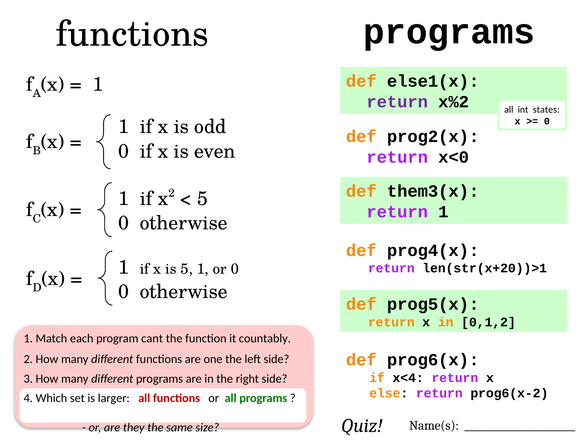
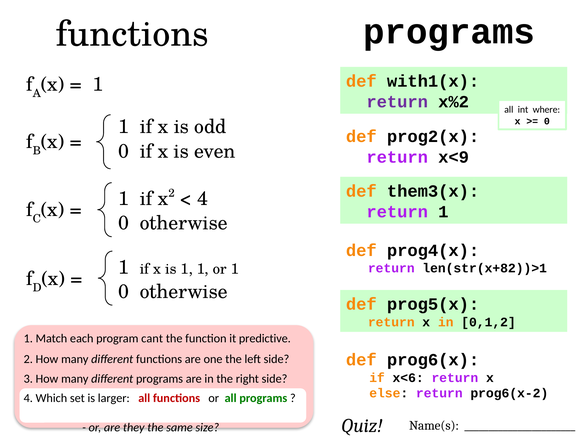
else1(x: else1(x -> with1(x (433, 81)
states: states -> where (546, 109)
x<0: x<0 -> x<9 (454, 157)
5: 5 -> 4 (203, 198)
is 5: 5 -> 1 (187, 269)
or 0: 0 -> 1 (235, 269)
len(str(x+20))>1: len(str(x+20))>1 -> len(str(x+82))>1 (485, 268)
countably: countably -> predictive (265, 338)
x<4: x<4 -> x<6 (408, 377)
